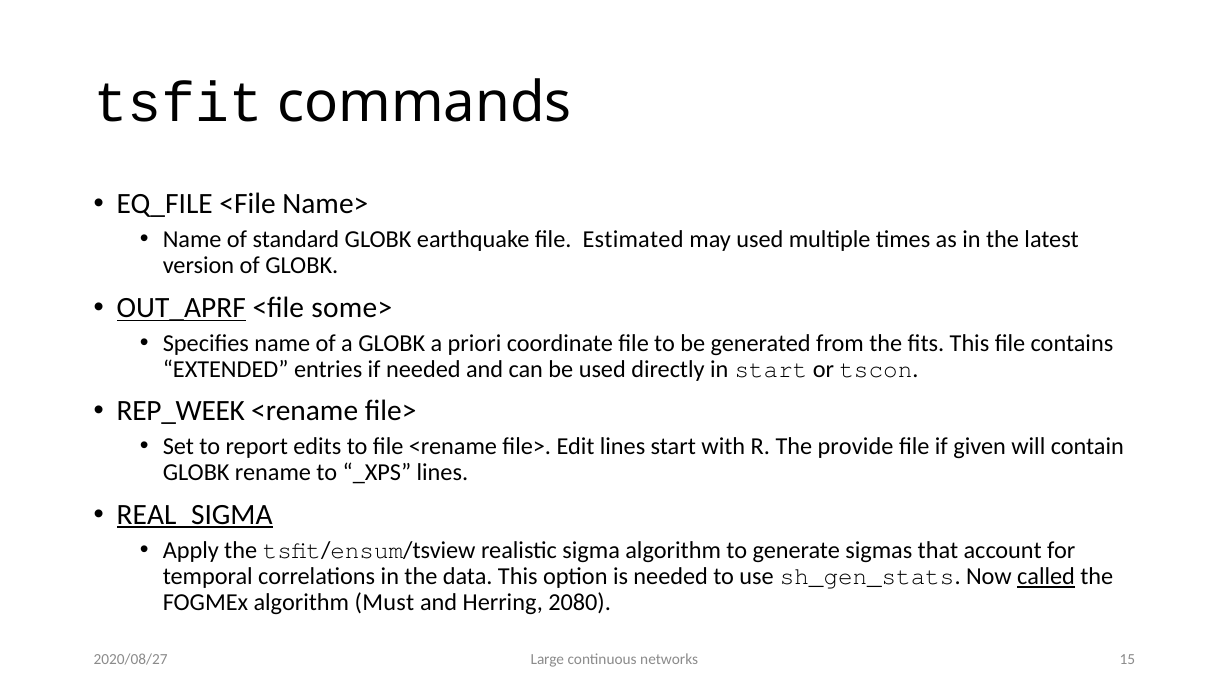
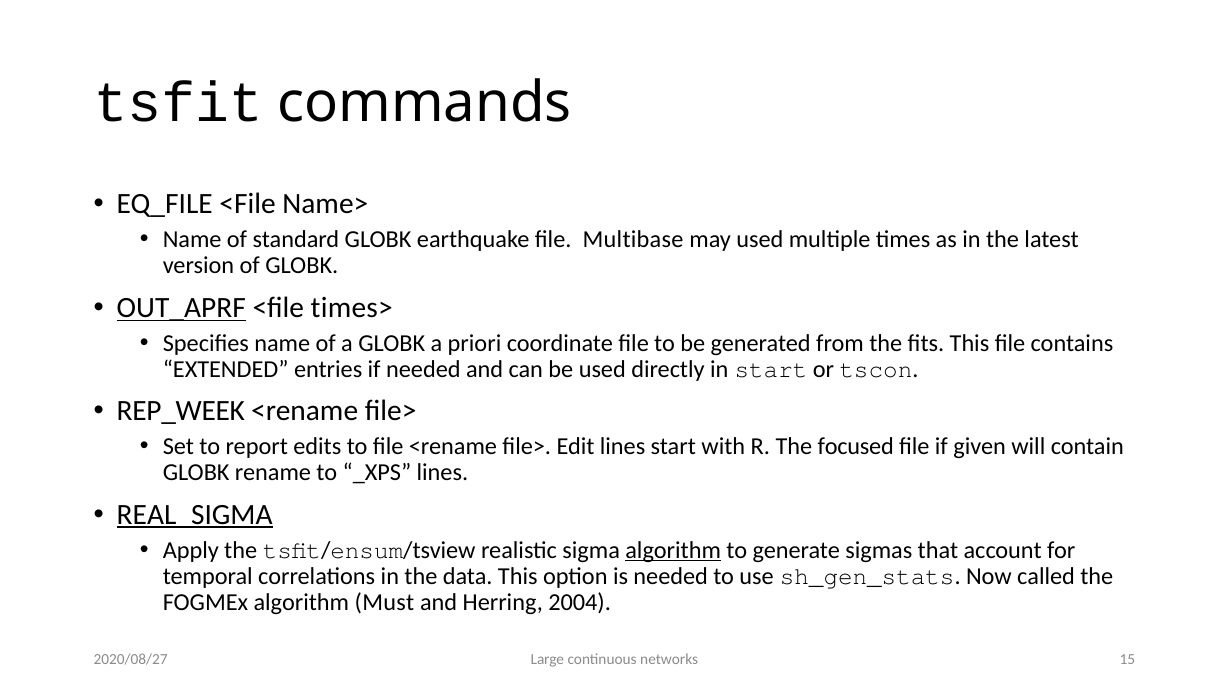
Estimated: Estimated -> Multibase (633, 240)
some>: some> -> times> (352, 308)
provide: provide -> focused (856, 447)
algorithm underline: none -> present (673, 550)
called underline: present -> none (1046, 577)
2080: 2080 -> 2004 (580, 603)
